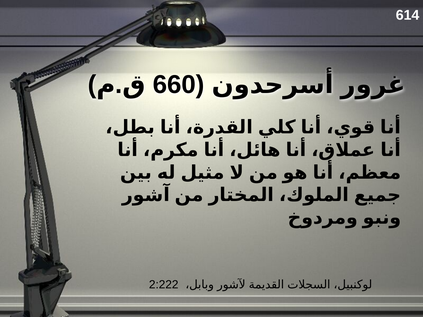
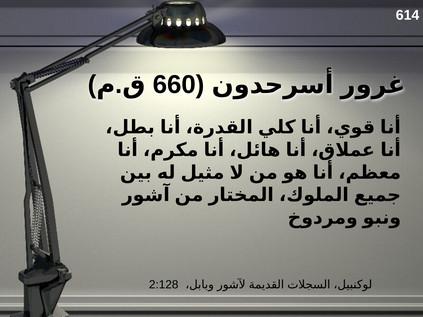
2:222: 2:222 -> 2:128 (164, 285)
